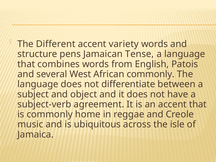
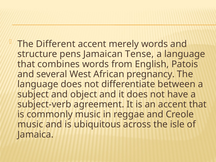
variety: variety -> merely (124, 44)
African commonly: commonly -> pregnancy (151, 74)
commonly home: home -> music (88, 114)
